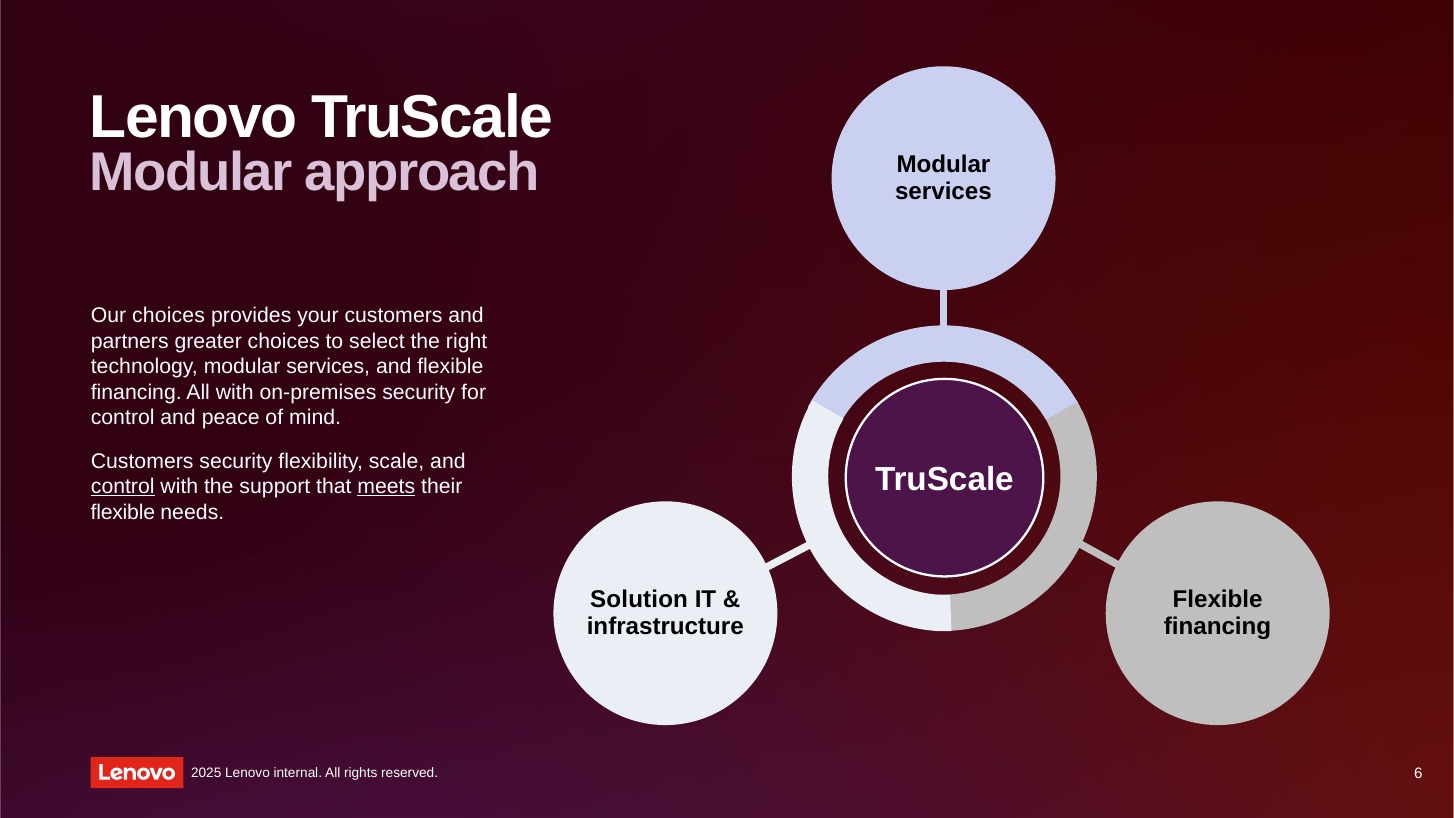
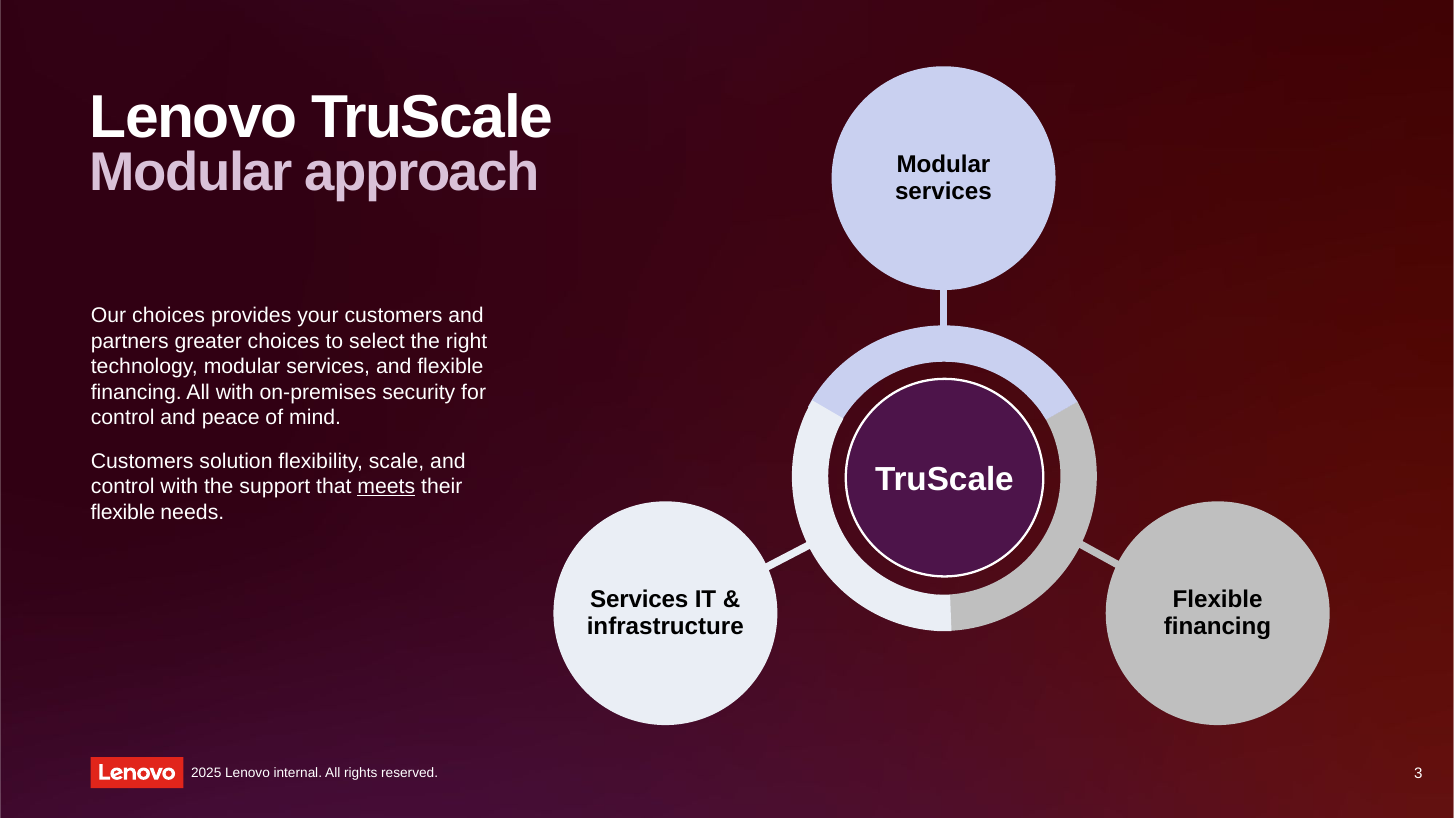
Customers security: security -> solution (236, 461)
control underline: present -> none (123, 487)
Solution: Solution -> Services (639, 600)
6: 6 -> 3 (1418, 774)
